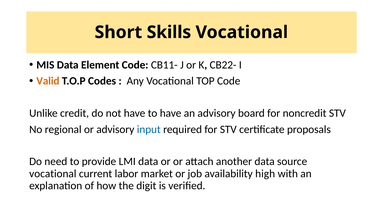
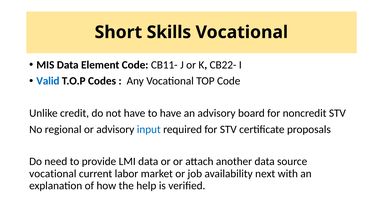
Valid colour: orange -> blue (48, 81)
high: high -> next (265, 173)
digit: digit -> help (146, 185)
